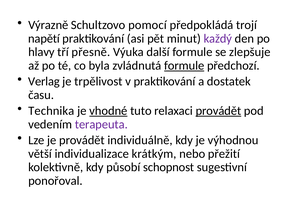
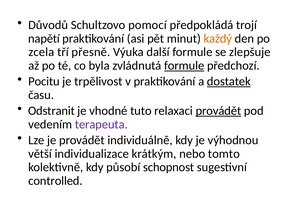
Výrazně: Výrazně -> Důvodů (48, 25)
každý colour: purple -> orange (218, 38)
hlavy: hlavy -> zcela (41, 52)
Verlag: Verlag -> Pocitu (44, 81)
dostatek underline: none -> present (229, 81)
Technika: Technika -> Odstranit (51, 111)
vhodné underline: present -> none (108, 111)
přežití: přežití -> tomto (224, 153)
ponořoval: ponořoval -> controlled (55, 180)
